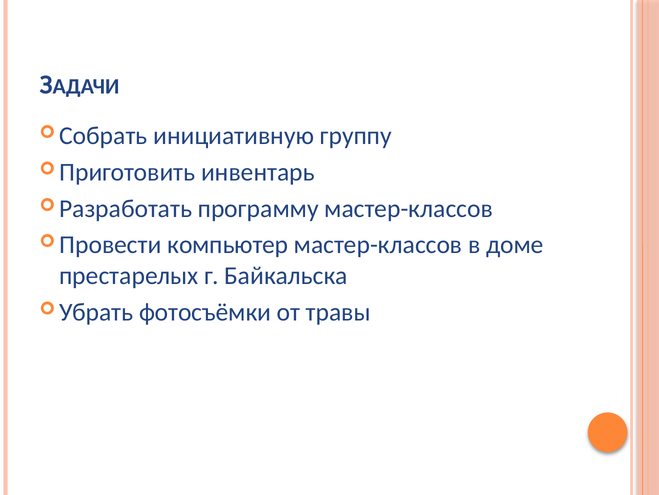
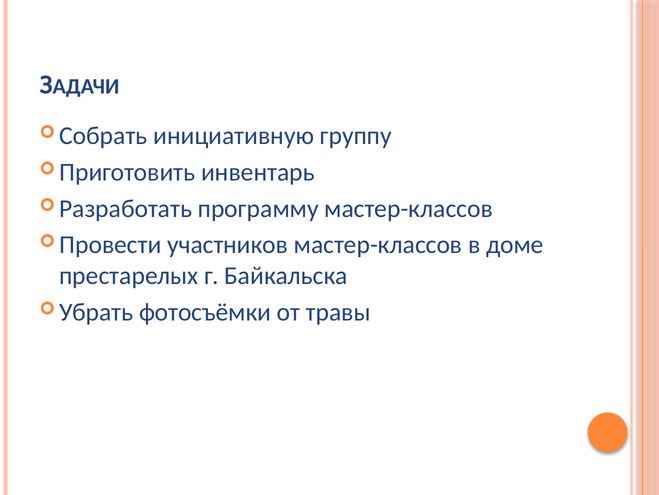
компьютер: компьютер -> участников (228, 245)
